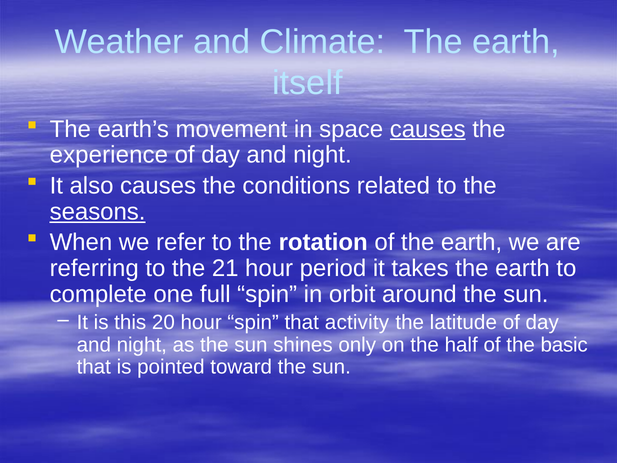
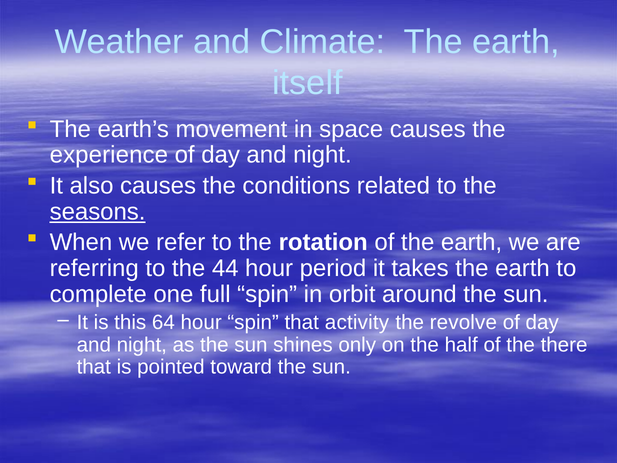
causes underline: present -> none (428, 129)
21: 21 -> 44 (225, 268)
20: 20 -> 64 (163, 322)
latitude: latitude -> revolve (463, 322)
basic: basic -> there (564, 345)
